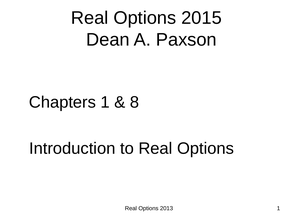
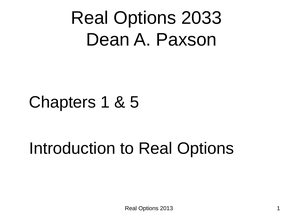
2015: 2015 -> 2033 (201, 18)
8: 8 -> 5 (135, 102)
